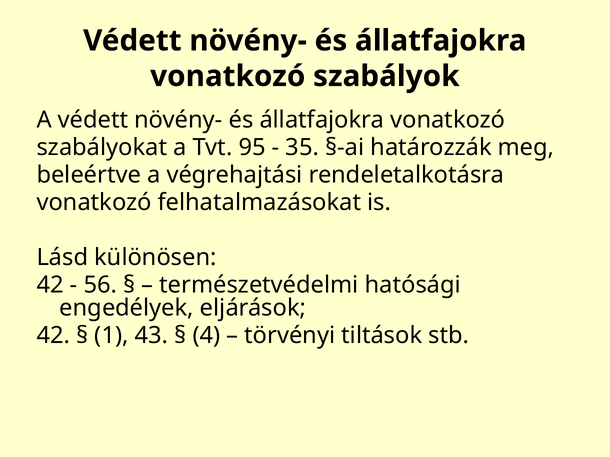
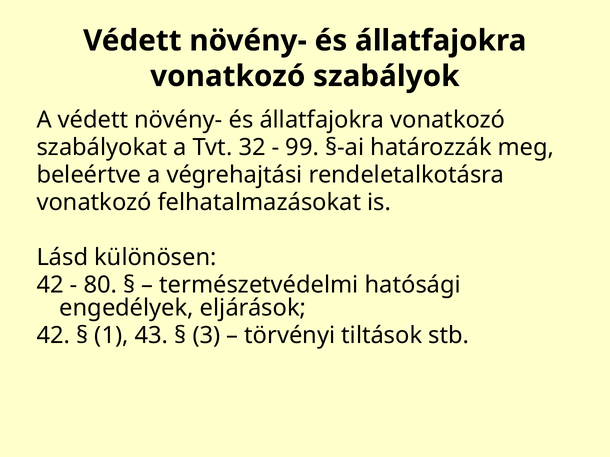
95: 95 -> 32 (252, 148)
35: 35 -> 99 (302, 148)
56: 56 -> 80 (100, 285)
4: 4 -> 3 (206, 336)
